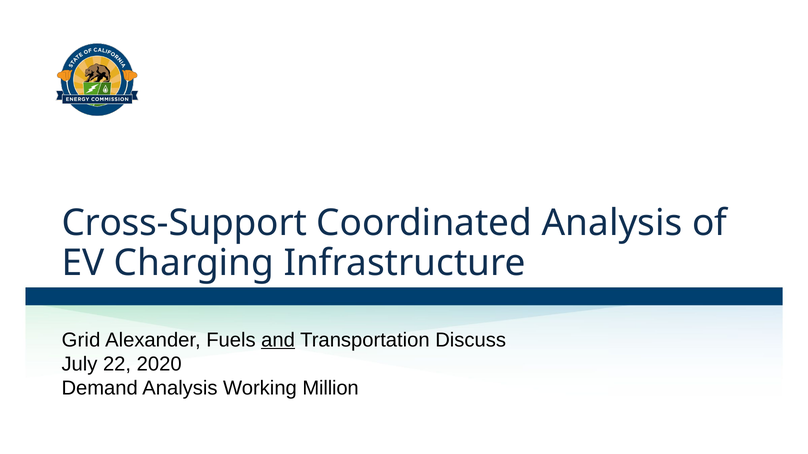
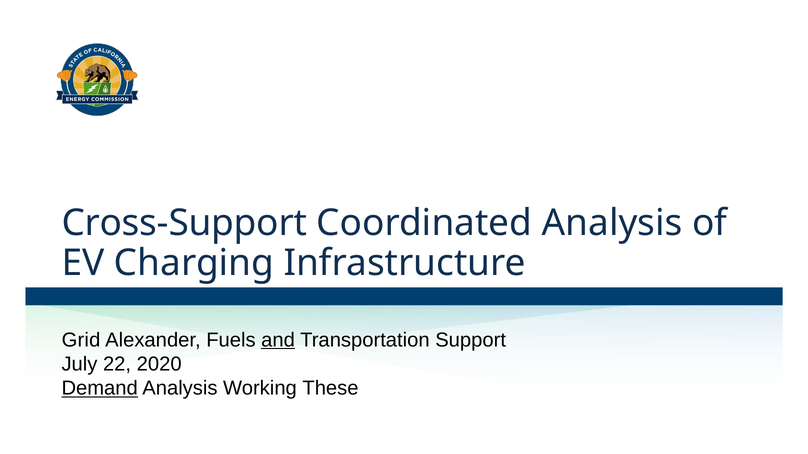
Discuss: Discuss -> Support (471, 340)
Demand underline: none -> present (100, 389)
Million: Million -> These (330, 389)
